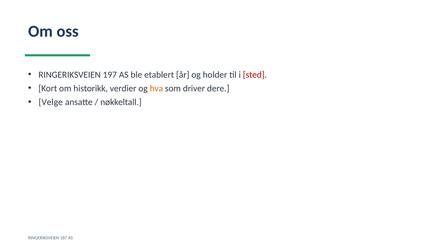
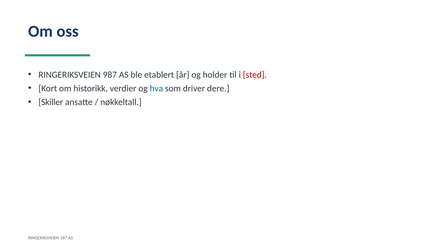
197: 197 -> 987 (110, 75)
hva colour: orange -> blue (156, 89)
Velge: Velge -> Skiller (51, 103)
